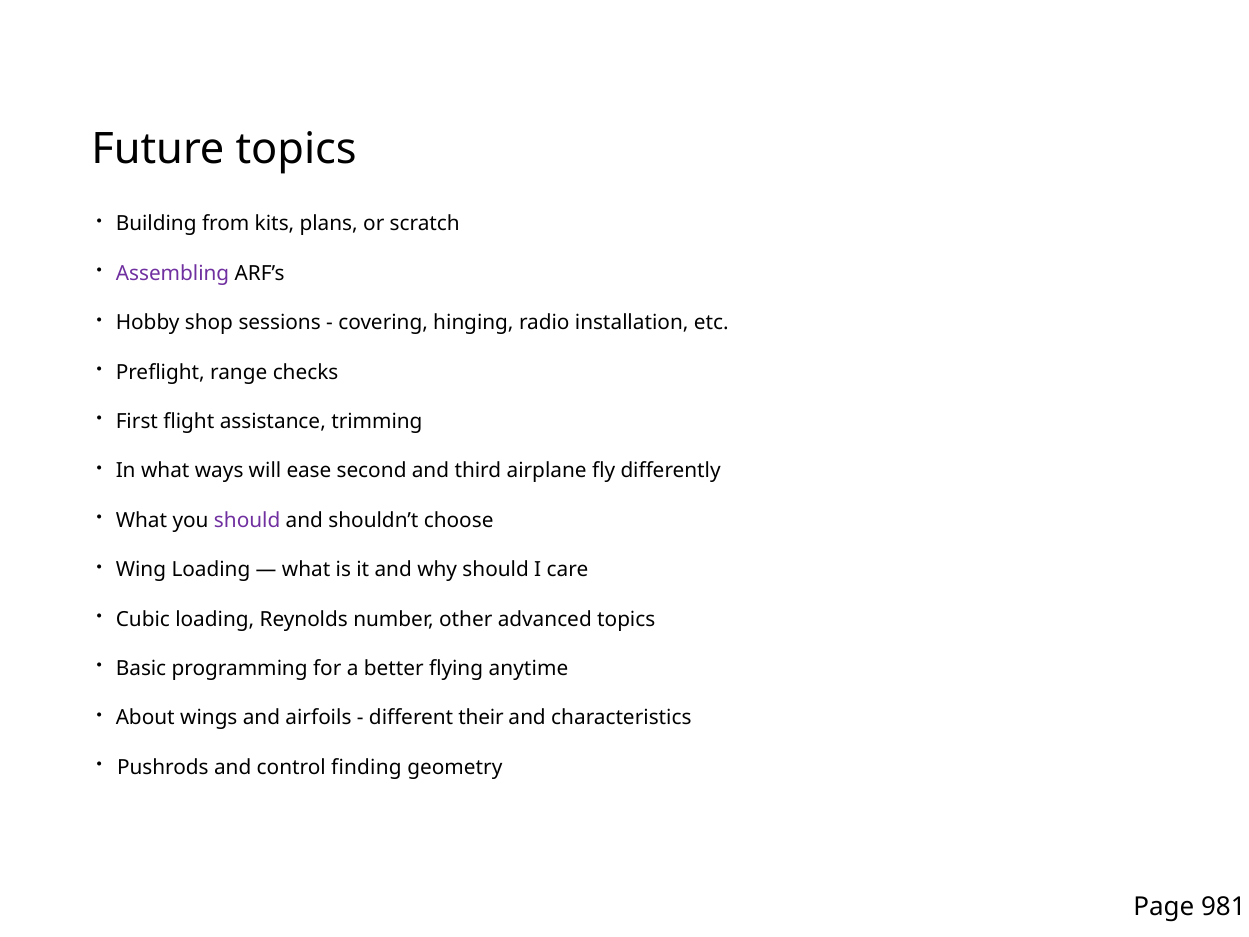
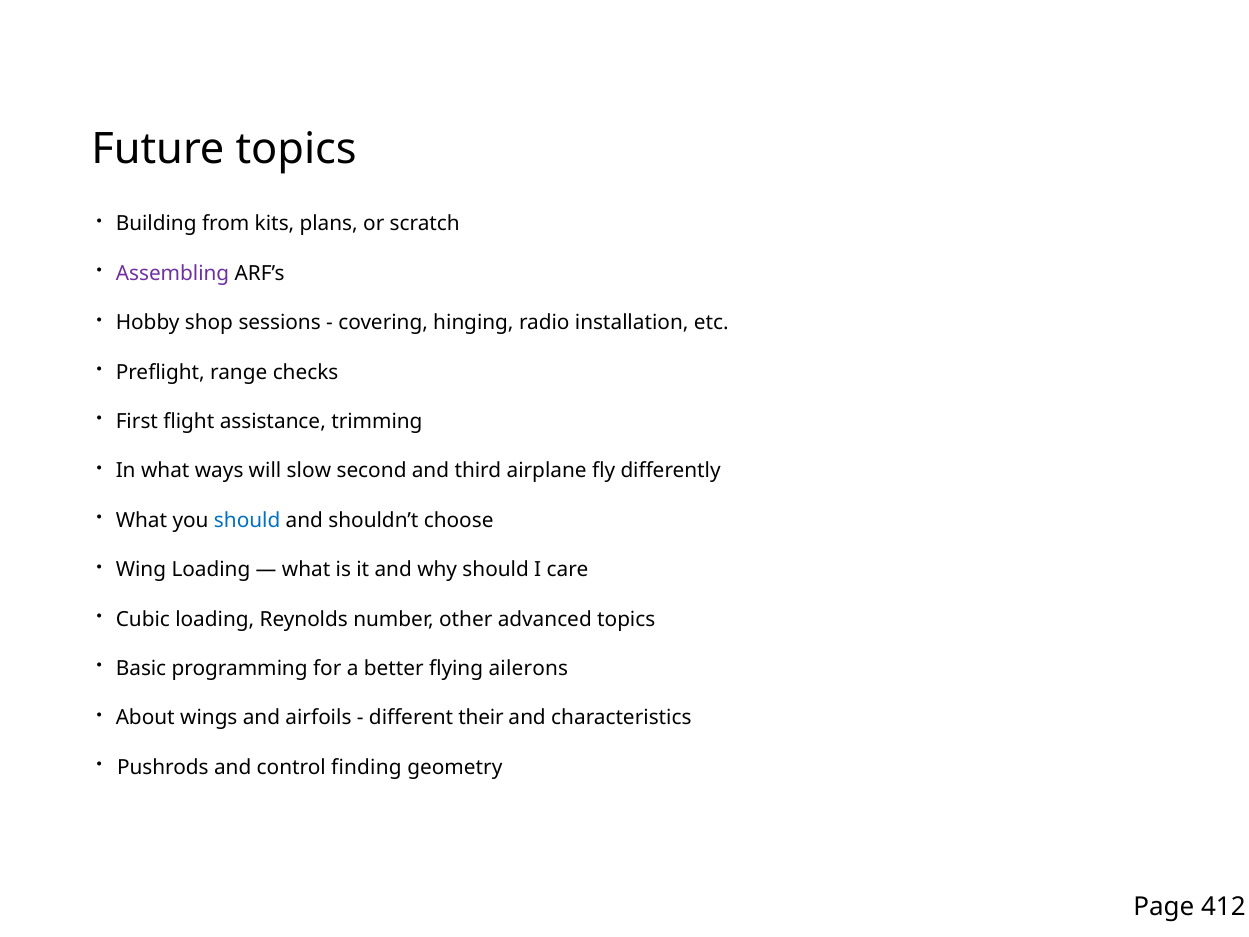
ease: ease -> slow (309, 471)
should colour: purple -> blue (247, 520)
anytime: anytime -> ailerons (528, 668)
981: 981 -> 412 (1223, 906)
